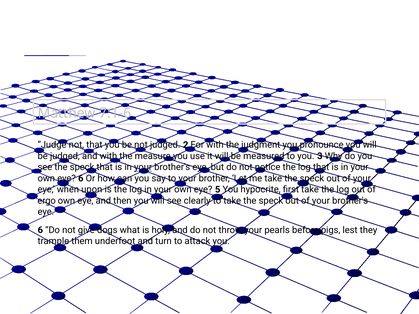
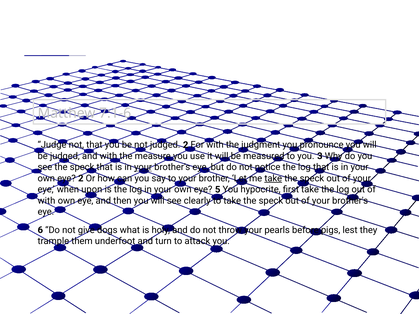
own eye 6: 6 -> 2 (81, 178)
take underline: none -> present (273, 178)
ergo: ergo -> with (46, 201)
